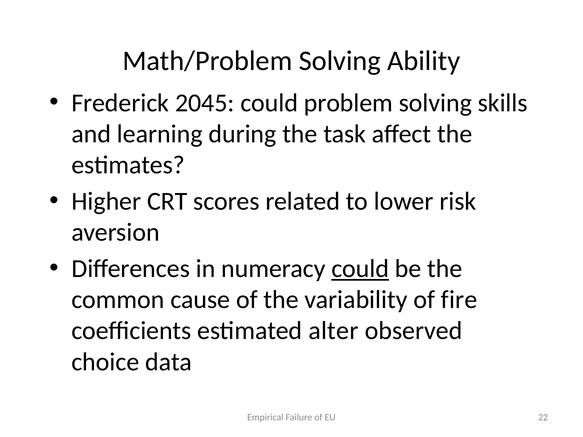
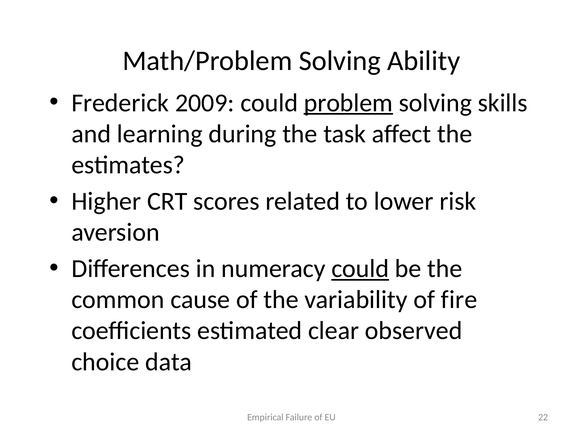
2045: 2045 -> 2009 (205, 103)
problem underline: none -> present (348, 103)
alter: alter -> clear (334, 331)
